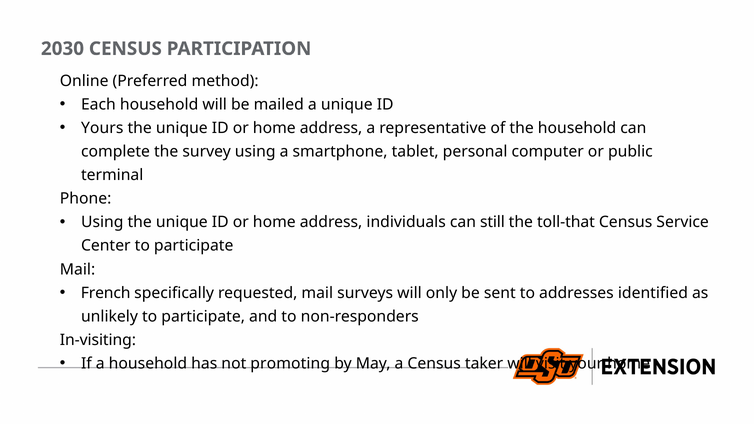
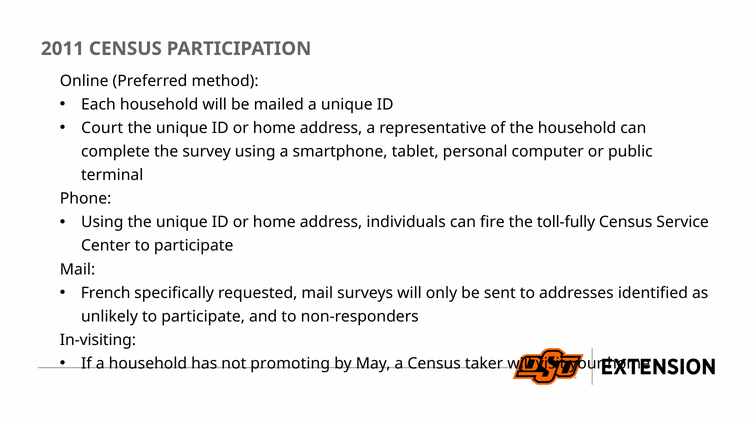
2030: 2030 -> 2011 (62, 49)
Yours: Yours -> Court (102, 128)
still: still -> fire (492, 222)
toll-that: toll-that -> toll-fully (566, 222)
